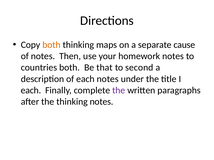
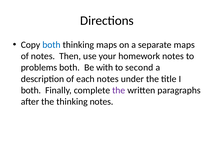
both colour: orange -> blue (51, 45)
separate cause: cause -> maps (184, 45)
countries: countries -> problems (39, 68)
that: that -> with (105, 68)
each: each -> both (31, 91)
